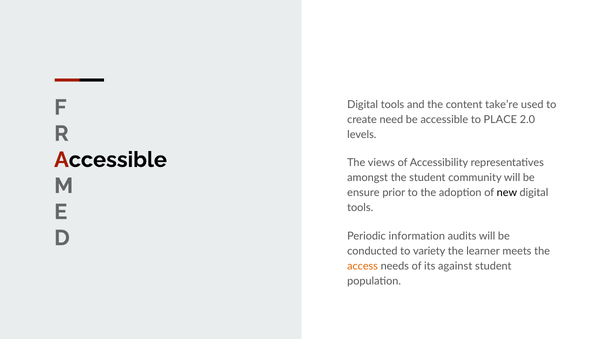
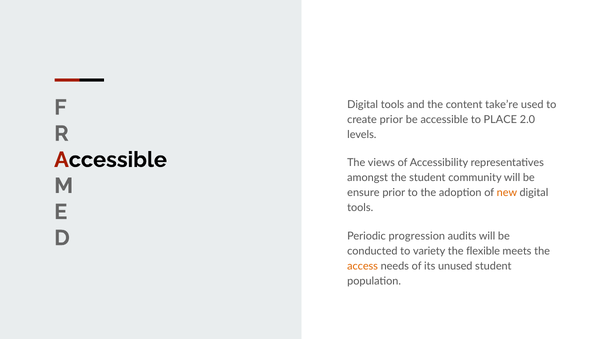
create need: need -> prior (391, 119)
new colour: black -> orange (507, 193)
information: information -> progression (417, 236)
learner: learner -> flexible (483, 251)
against: against -> unused (455, 266)
